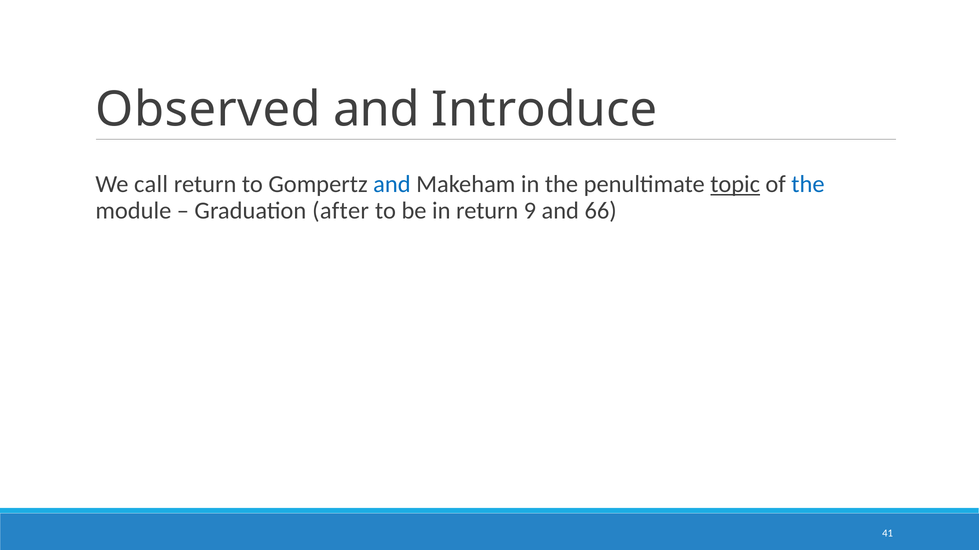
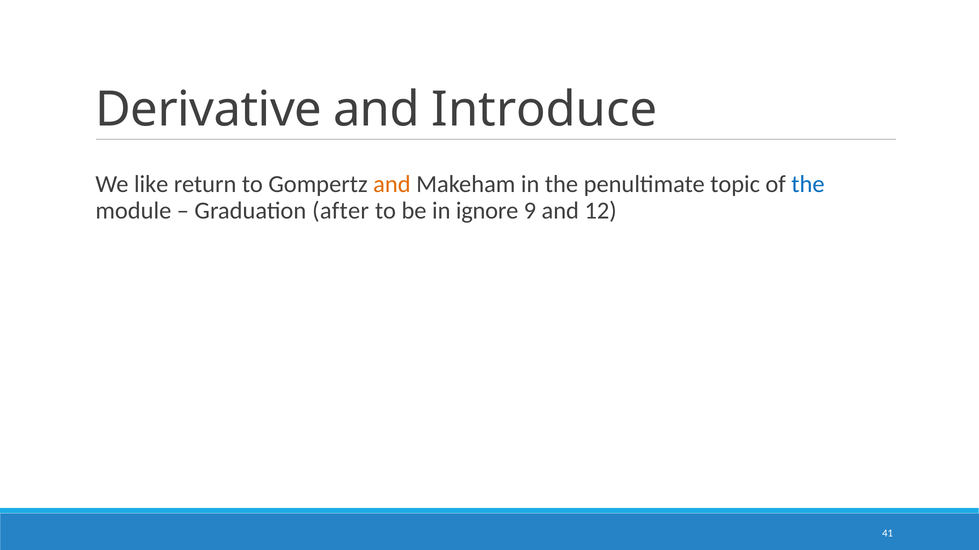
Observed: Observed -> Derivative (209, 110)
call: call -> like (151, 184)
and colour: blue -> orange (392, 184)
topic underline: present -> none (735, 184)
in return: return -> ignore (487, 211)
66: 66 -> 12 (601, 211)
